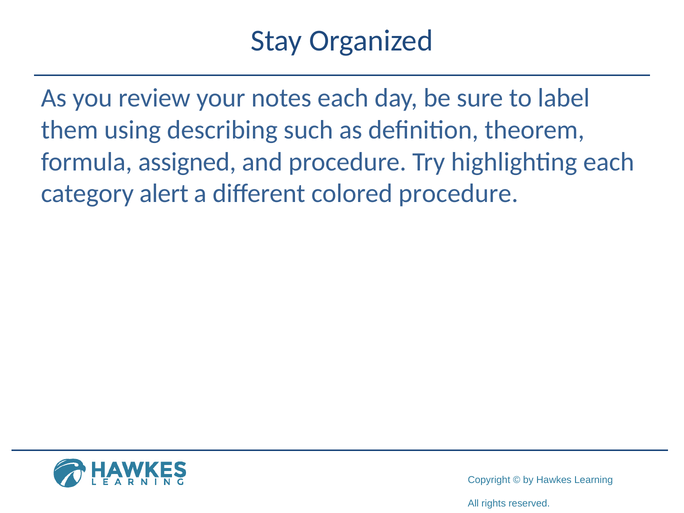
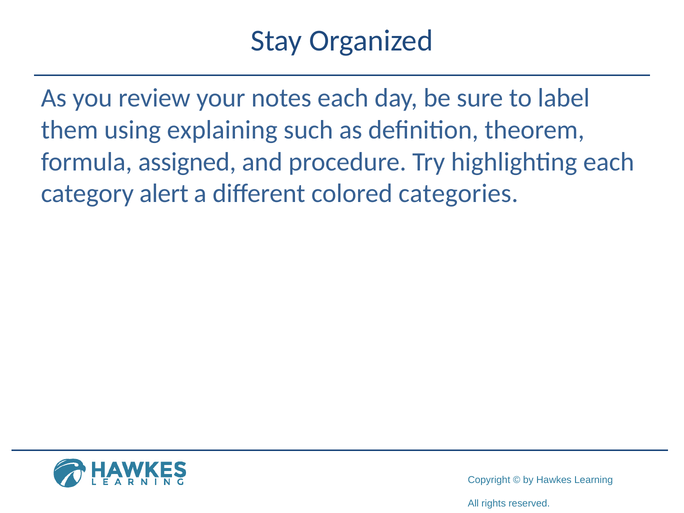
describing: describing -> explaining (222, 130)
colored procedure: procedure -> categories (458, 194)
